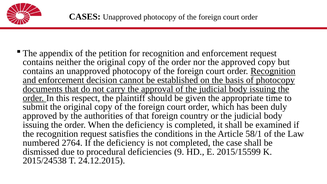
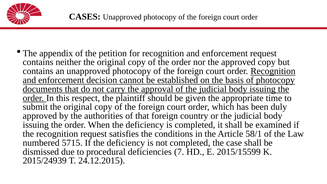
2764: 2764 -> 5715 (72, 143)
9: 9 -> 7 (179, 152)
2015/24538: 2015/24538 -> 2015/24939 (45, 161)
